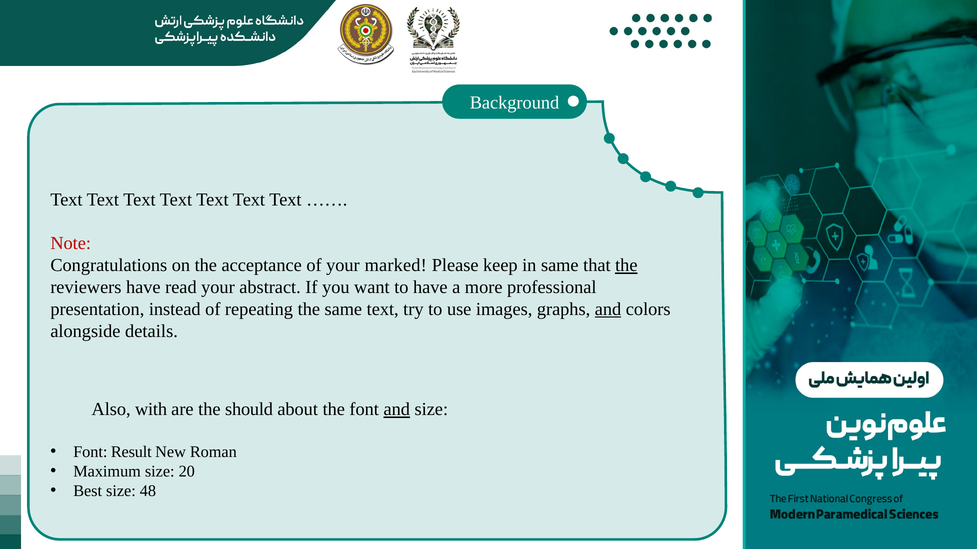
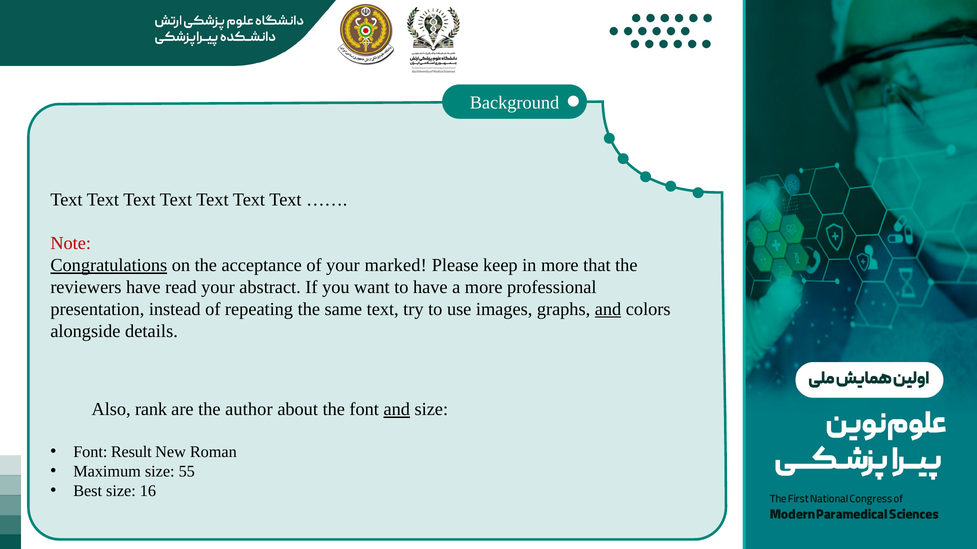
Congratulations underline: none -> present (109, 266)
in same: same -> more (560, 266)
the underline: present -> none (626, 266)
with: with -> rank (151, 410)
should: should -> author (249, 410)
20: 20 -> 55 (187, 472)
48: 48 -> 16 (148, 491)
